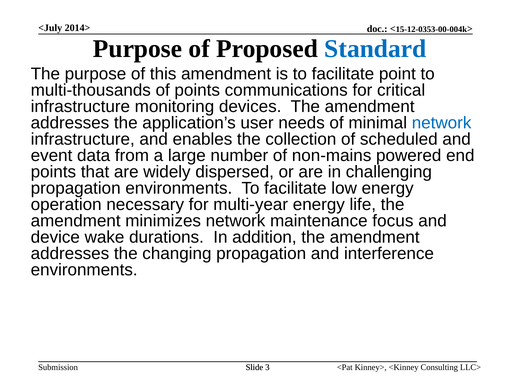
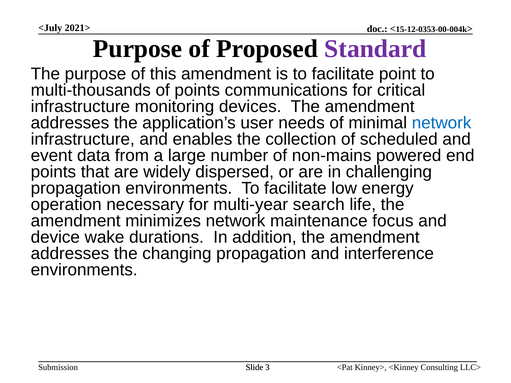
2014>: 2014> -> 2021> (77, 28)
Standard colour: blue -> purple (375, 49)
multi-year energy: energy -> search (319, 205)
